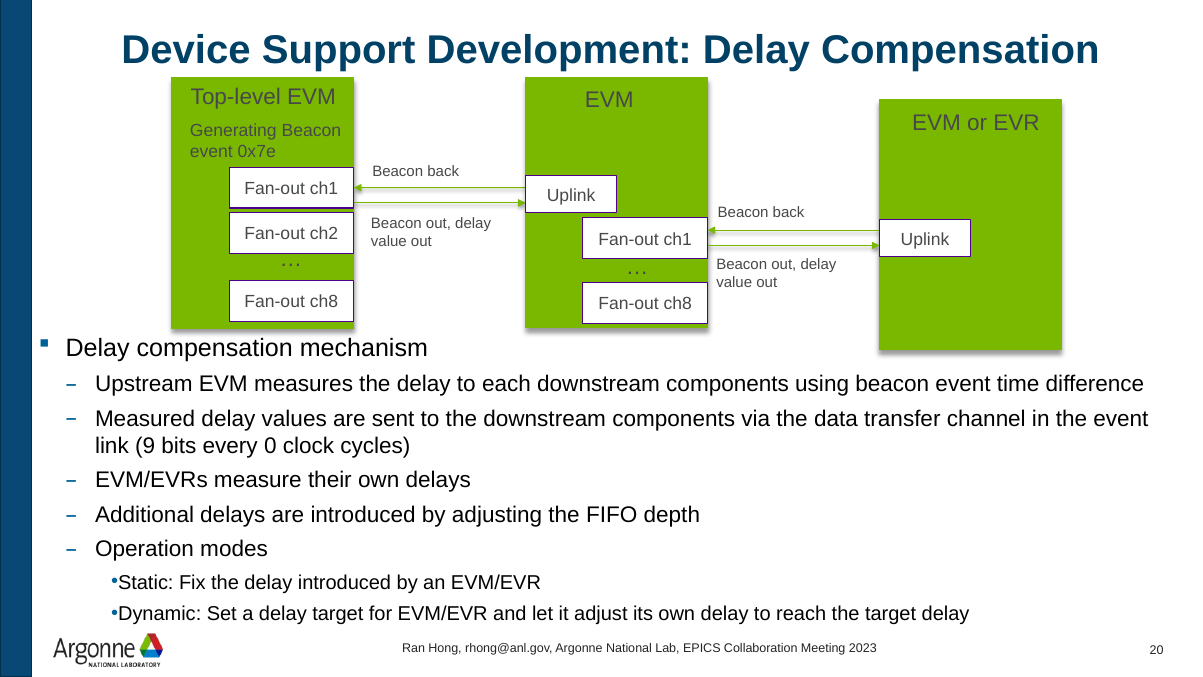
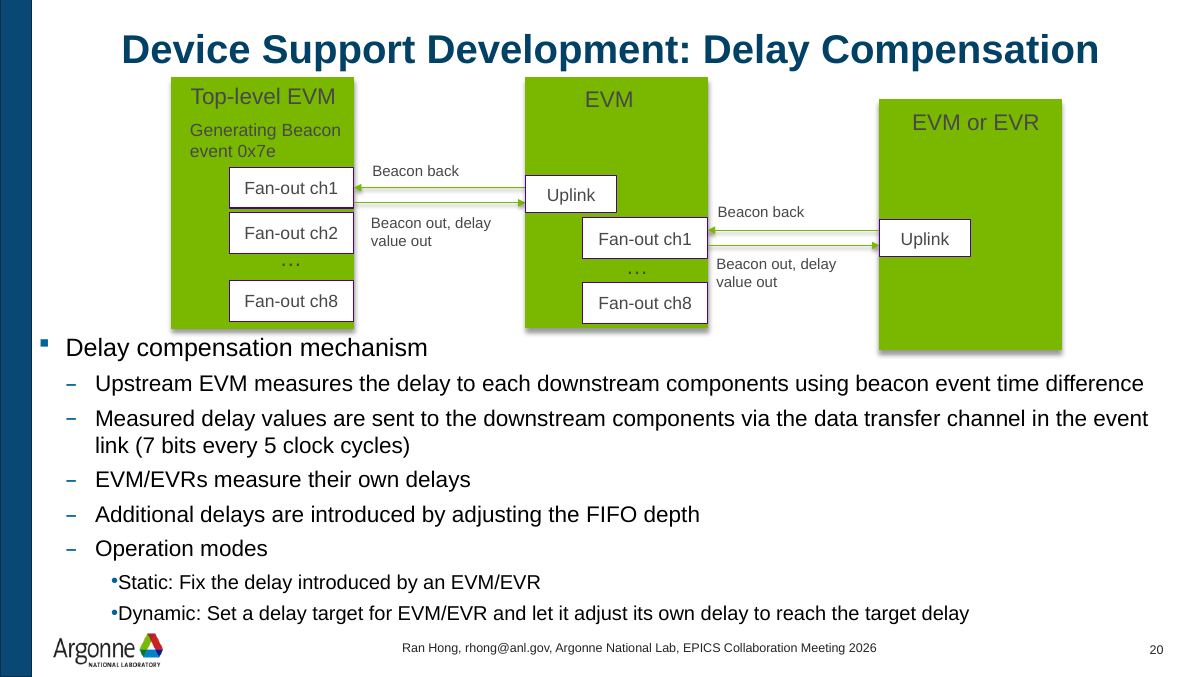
9: 9 -> 7 (145, 445)
0: 0 -> 5 (270, 445)
2023: 2023 -> 2026 (863, 648)
